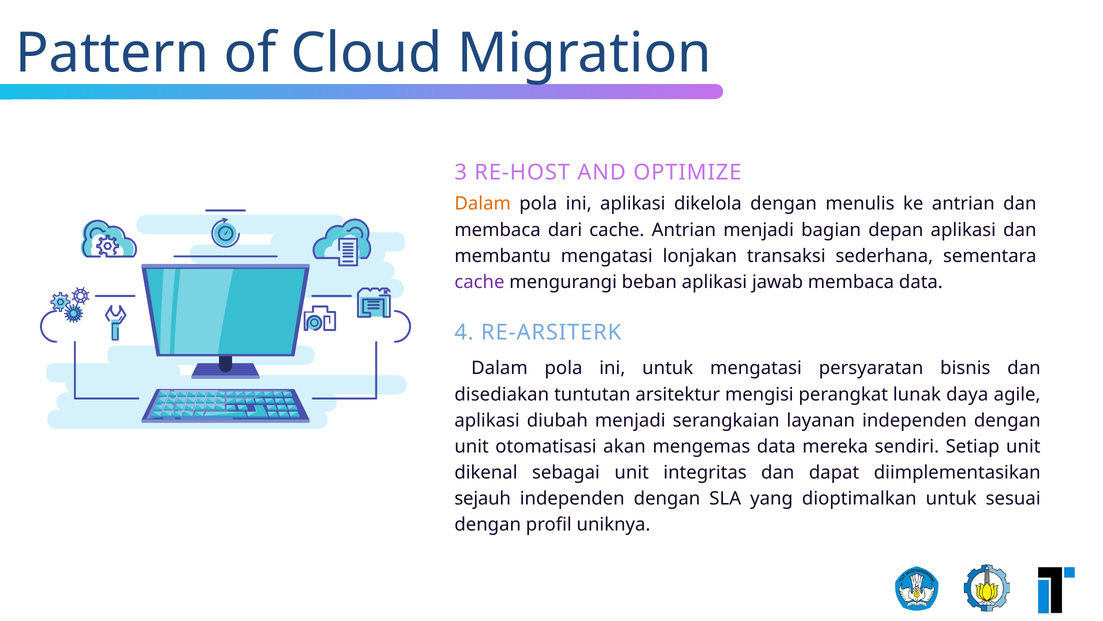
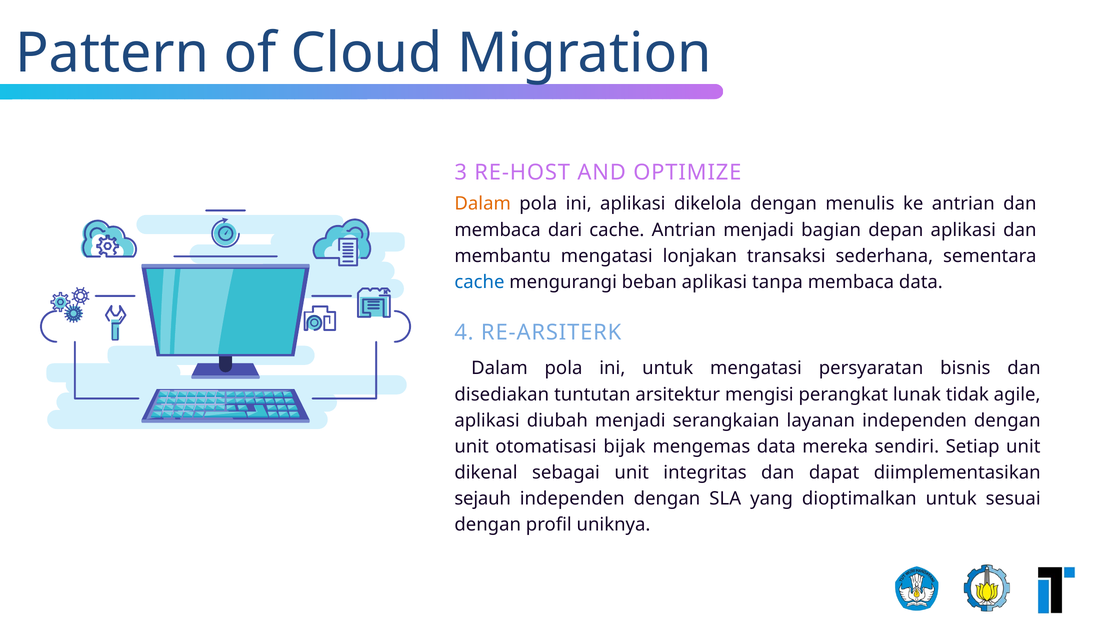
cache colour: purple -> blue (479, 282)
jawab: jawab -> tanpa (777, 282)
daya: daya -> tidak (967, 394)
akan: akan -> bijak (624, 446)
